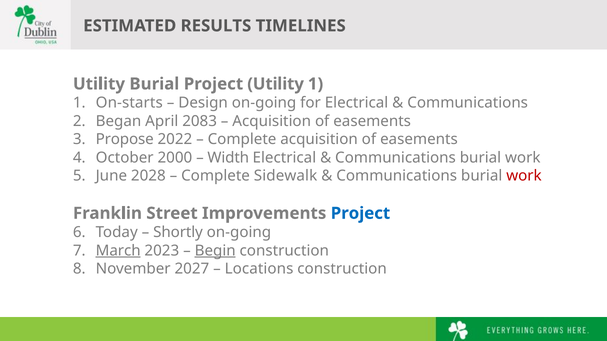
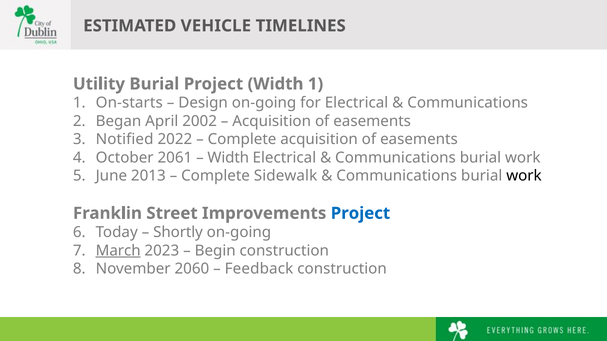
RESULTS: RESULTS -> VEHICLE (216, 26)
Project Utility: Utility -> Width (276, 84)
2083: 2083 -> 2002 (200, 121)
Propose: Propose -> Notified (125, 140)
2000: 2000 -> 2061 (175, 158)
2028: 2028 -> 2013 (148, 176)
work colour: red -> black (524, 176)
Begin underline: present -> none (215, 251)
2027: 2027 -> 2060 (192, 269)
Locations: Locations -> Feedback (259, 269)
